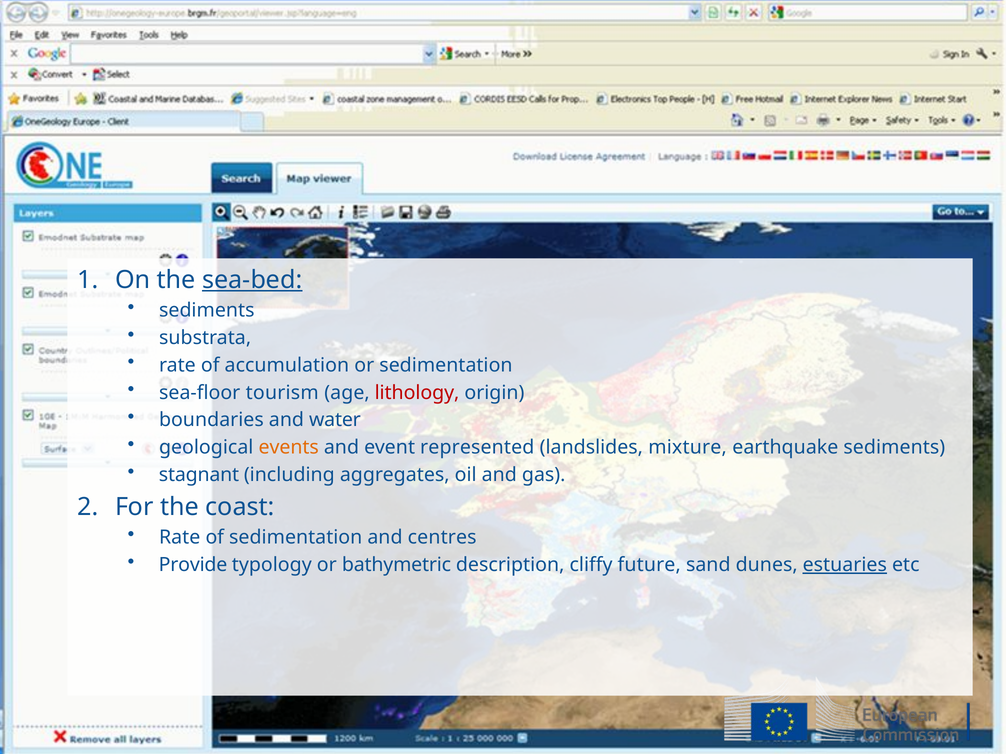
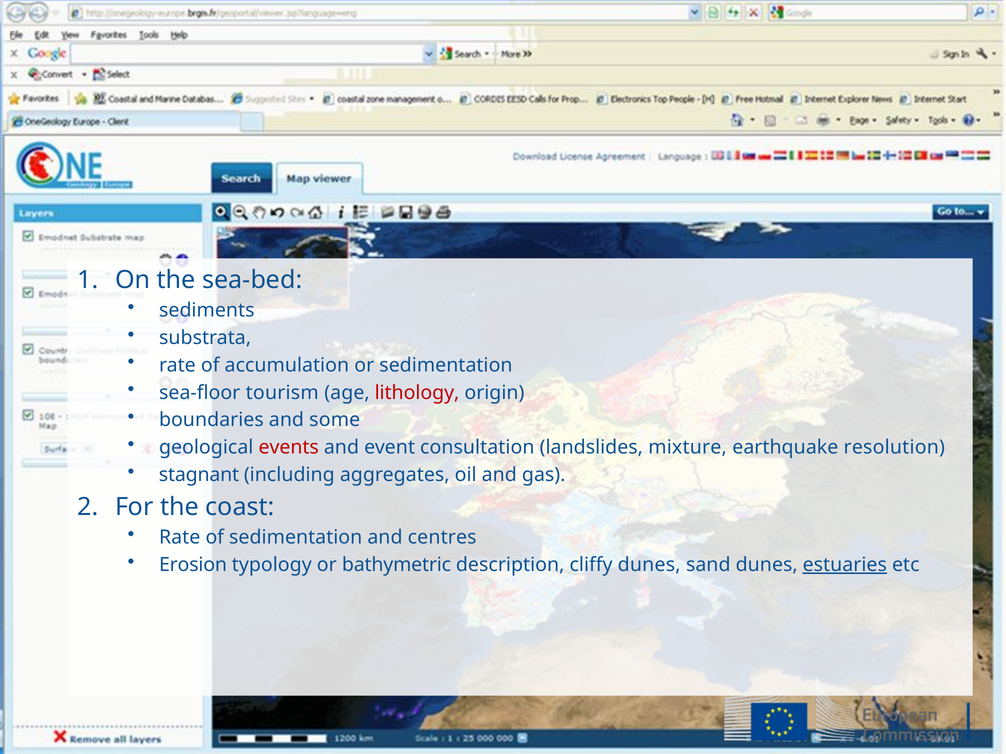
sea-bed underline: present -> none (252, 280)
water: water -> some (335, 420)
events colour: orange -> red (289, 448)
represented: represented -> consultation (477, 448)
earthquake sediments: sediments -> resolution (894, 448)
Provide: Provide -> Erosion (193, 565)
cliffy future: future -> dunes (649, 565)
